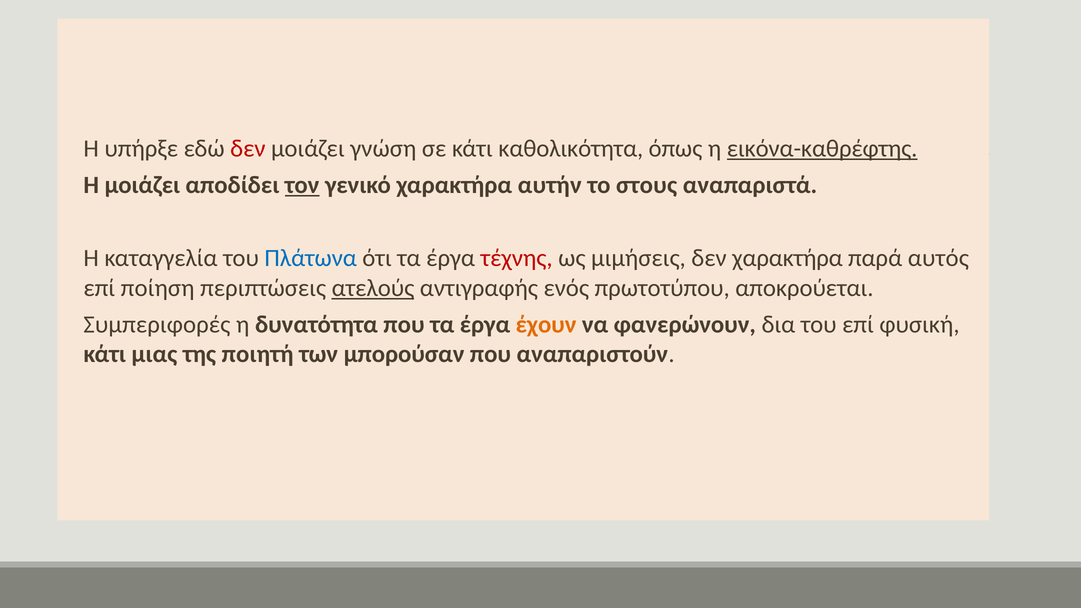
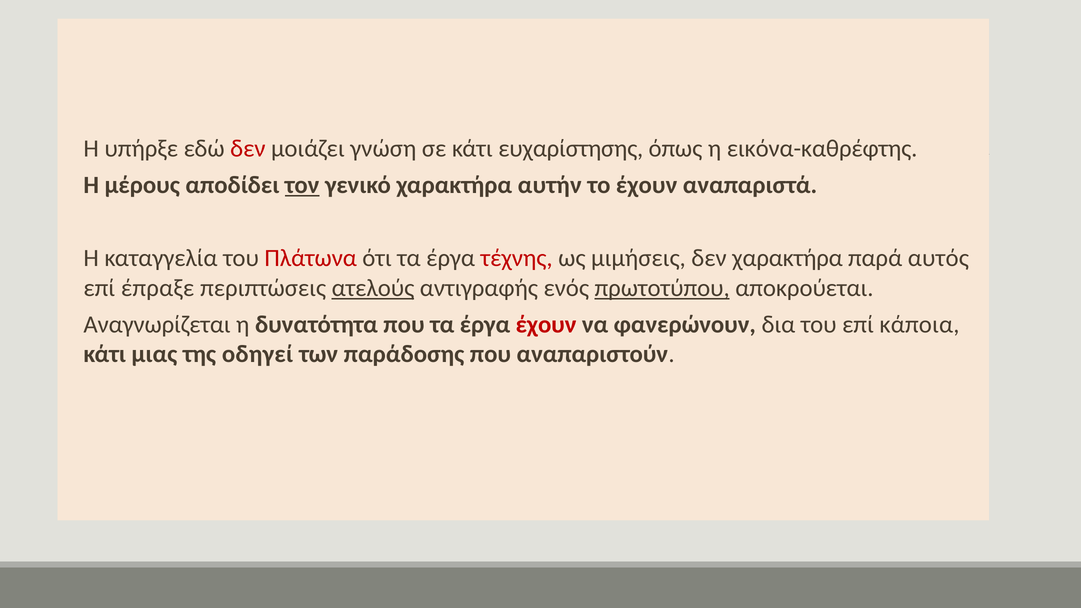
καθολικότητα: καθολικότητα -> ευχαρίστησης (571, 149)
εικόνα-καθρέφτης underline: present -> none (822, 149)
Η μοιάζει: μοιάζει -> μέρους (142, 185)
το στους: στους -> έχουν (647, 185)
Πλάτωνα colour: blue -> red (311, 258)
ποίηση: ποίηση -> έπραξε (158, 288)
πρωτοτύπου underline: none -> present (662, 288)
Συμπεριφορές: Συμπεριφορές -> Αναγνωρίζεται (157, 324)
έχουν colour: orange -> red (546, 324)
φυσική: φυσική -> κάποια (919, 324)
ποιητή: ποιητή -> οδηγεί (258, 354)
μπορούσαν: μπορούσαν -> παράδοσης (404, 354)
